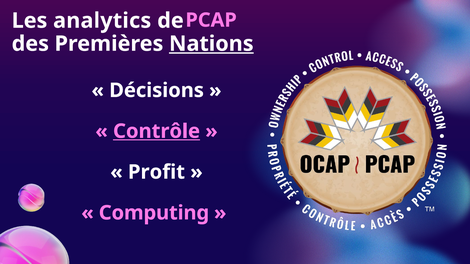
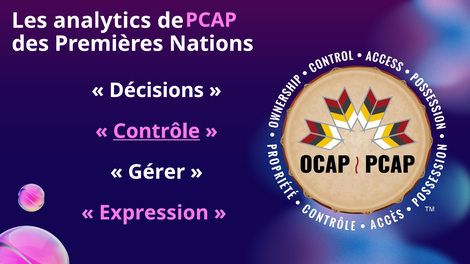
Nations underline: present -> none (211, 44)
Profit: Profit -> Gérer (156, 172)
Computing: Computing -> Expression (154, 213)
